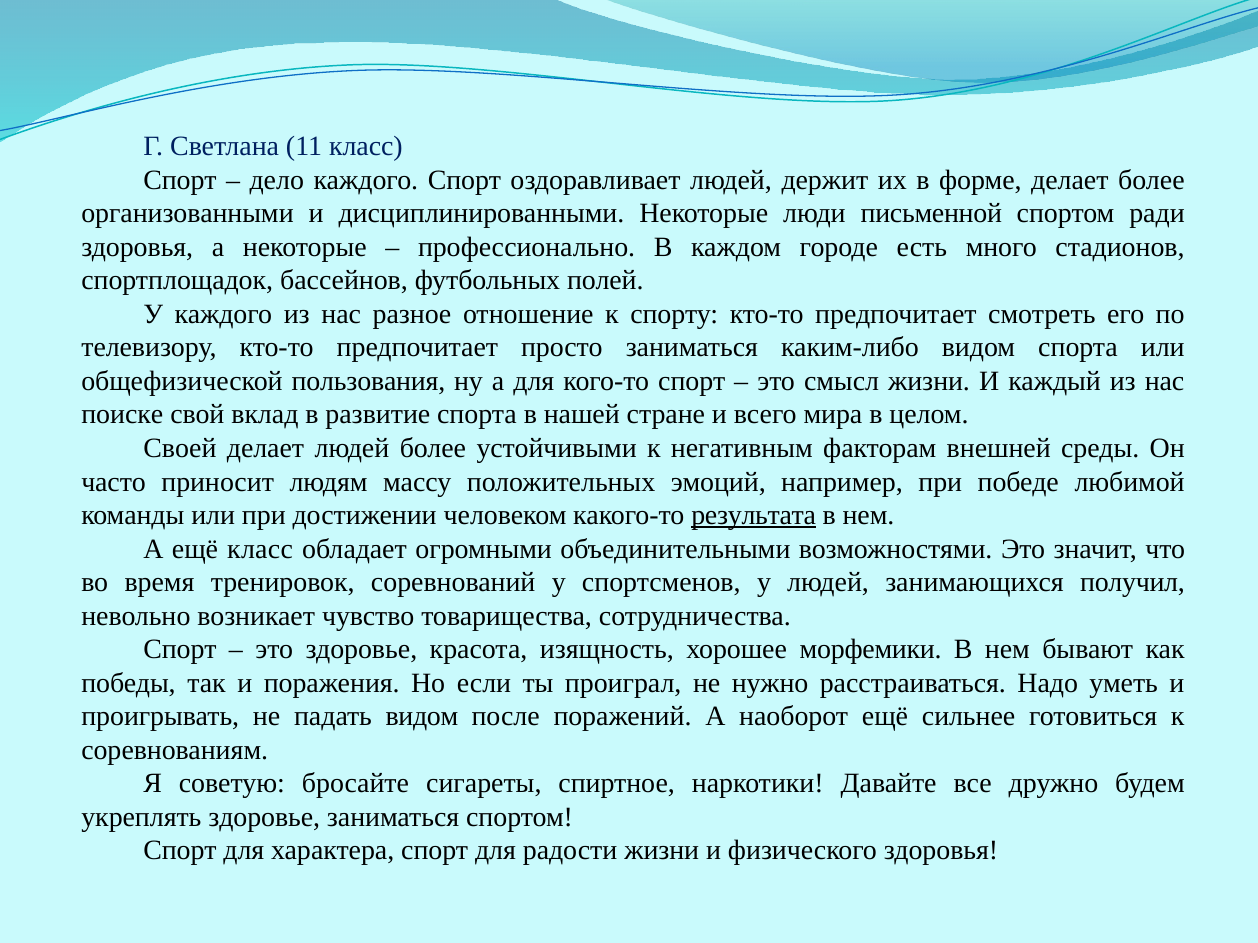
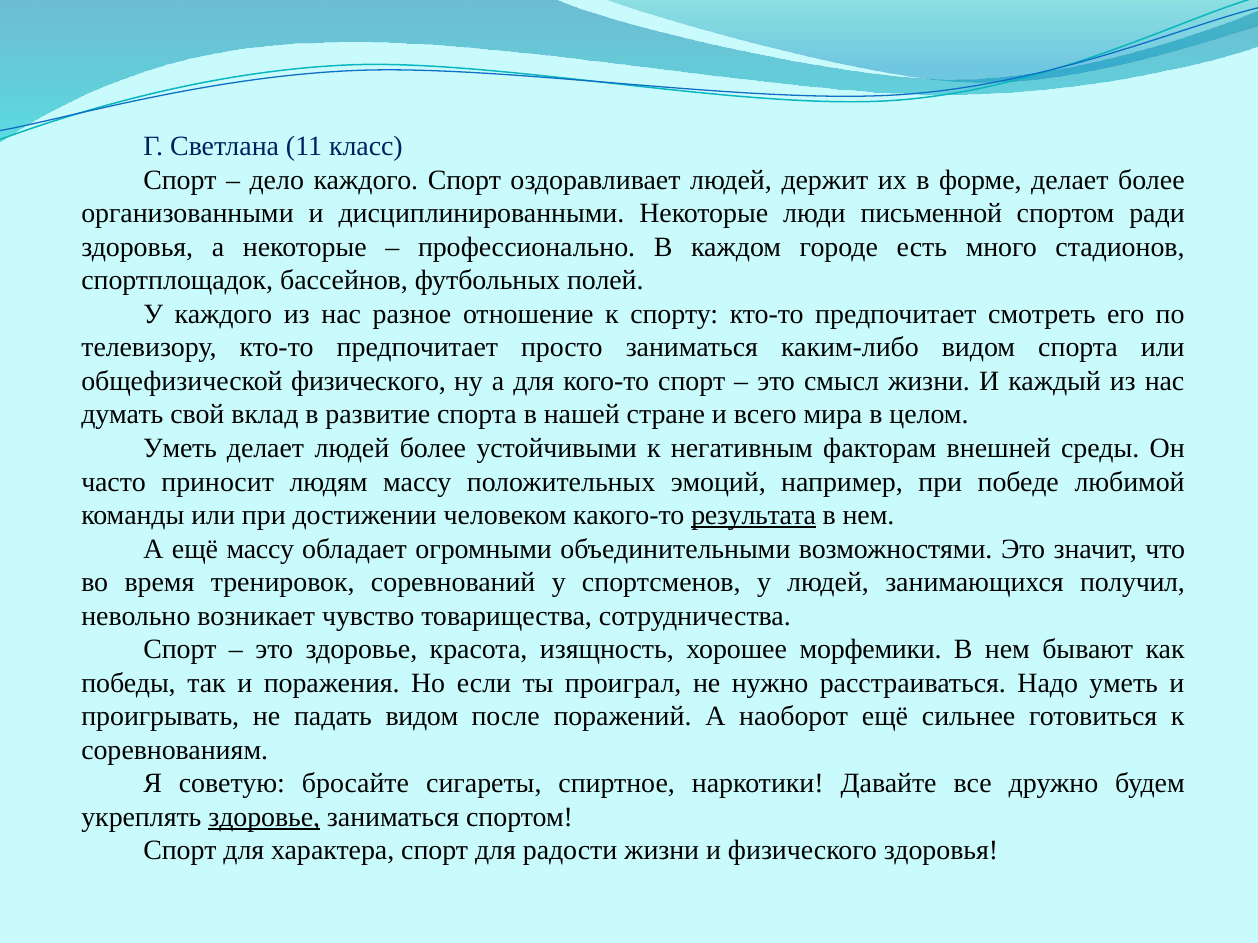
общефизической пользования: пользования -> физического (369, 381)
поиске: поиске -> думать (122, 415)
Своей: Своей -> Уметь (180, 449)
ещё класс: класс -> массу (260, 549)
здоровье underline: none -> present (264, 817)
